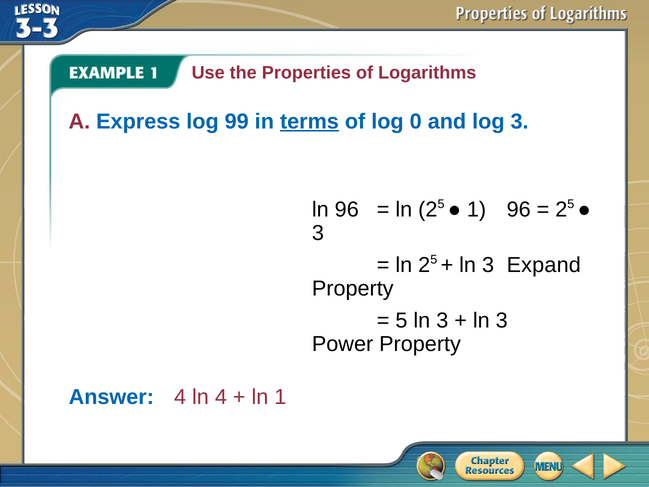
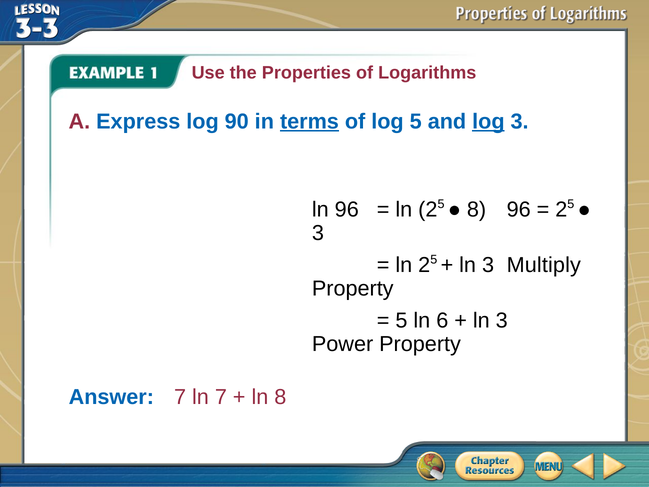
99: 99 -> 90 (237, 121)
log 0: 0 -> 5 (416, 121)
log underline: none -> present (488, 121)
1: 1 -> 8 (477, 210)
Expand: Expand -> Multiply (544, 265)
5 ln 3: 3 -> 6 (442, 320)
Answer 4: 4 -> 7 (180, 397)
ln 4: 4 -> 7 (221, 397)
ln 1: 1 -> 8 (280, 397)
